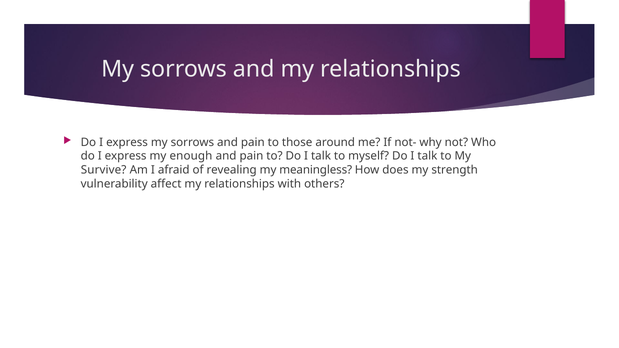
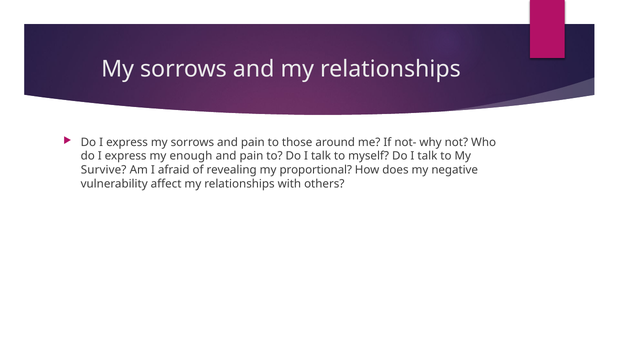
meaningless: meaningless -> proportional (316, 170)
strength: strength -> negative (455, 170)
